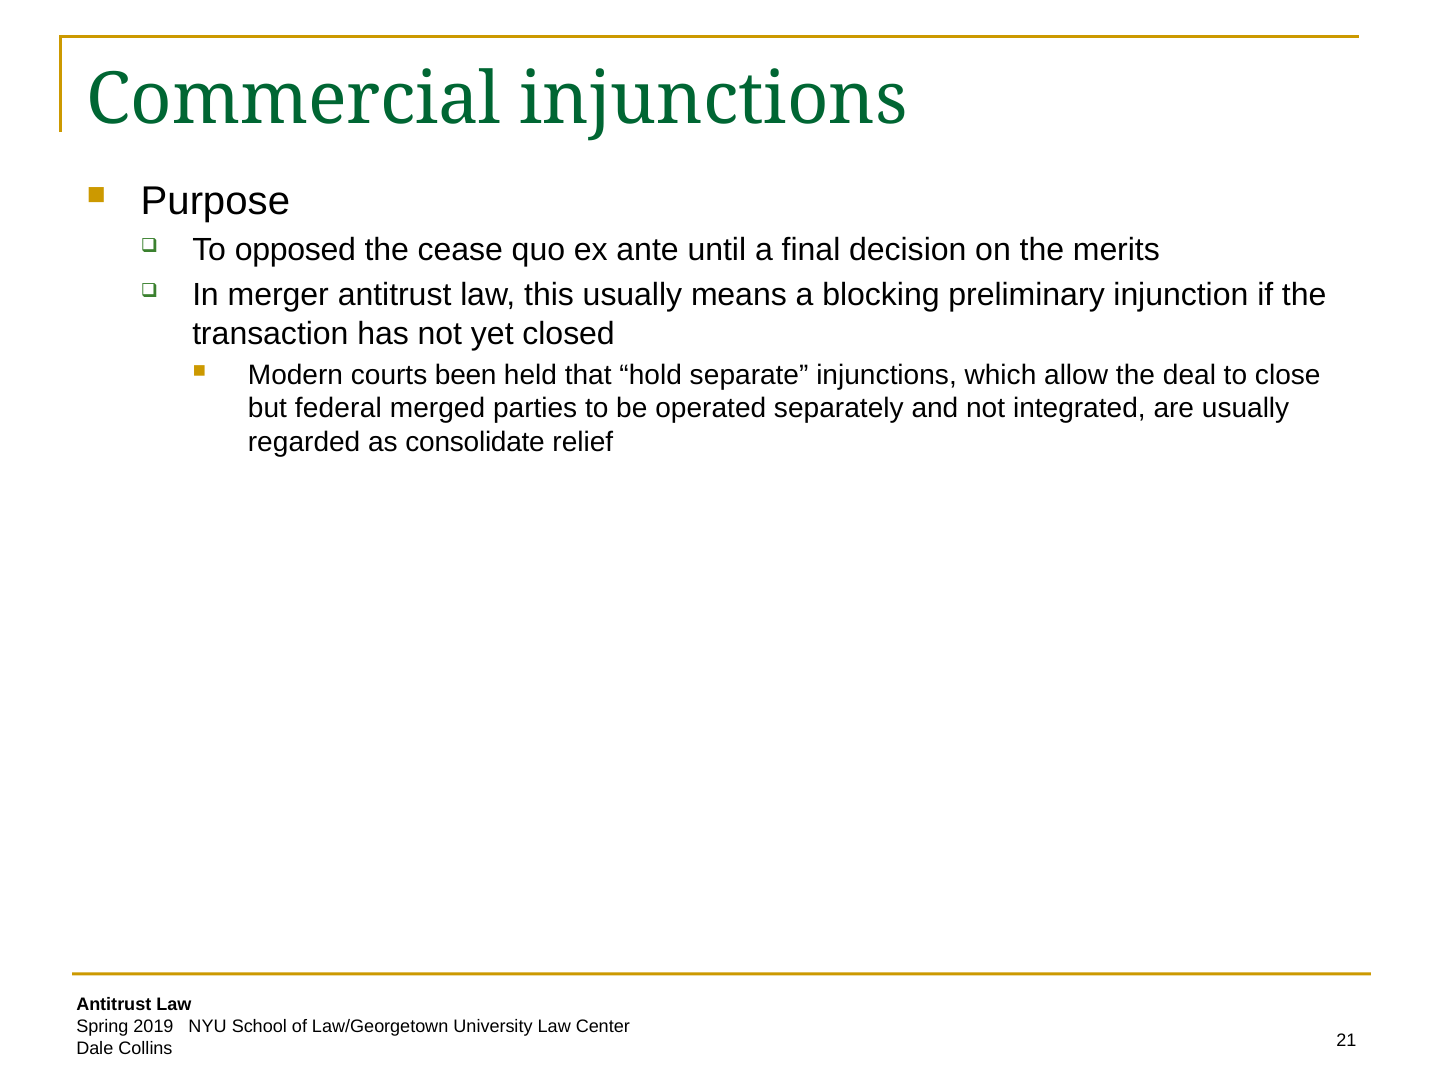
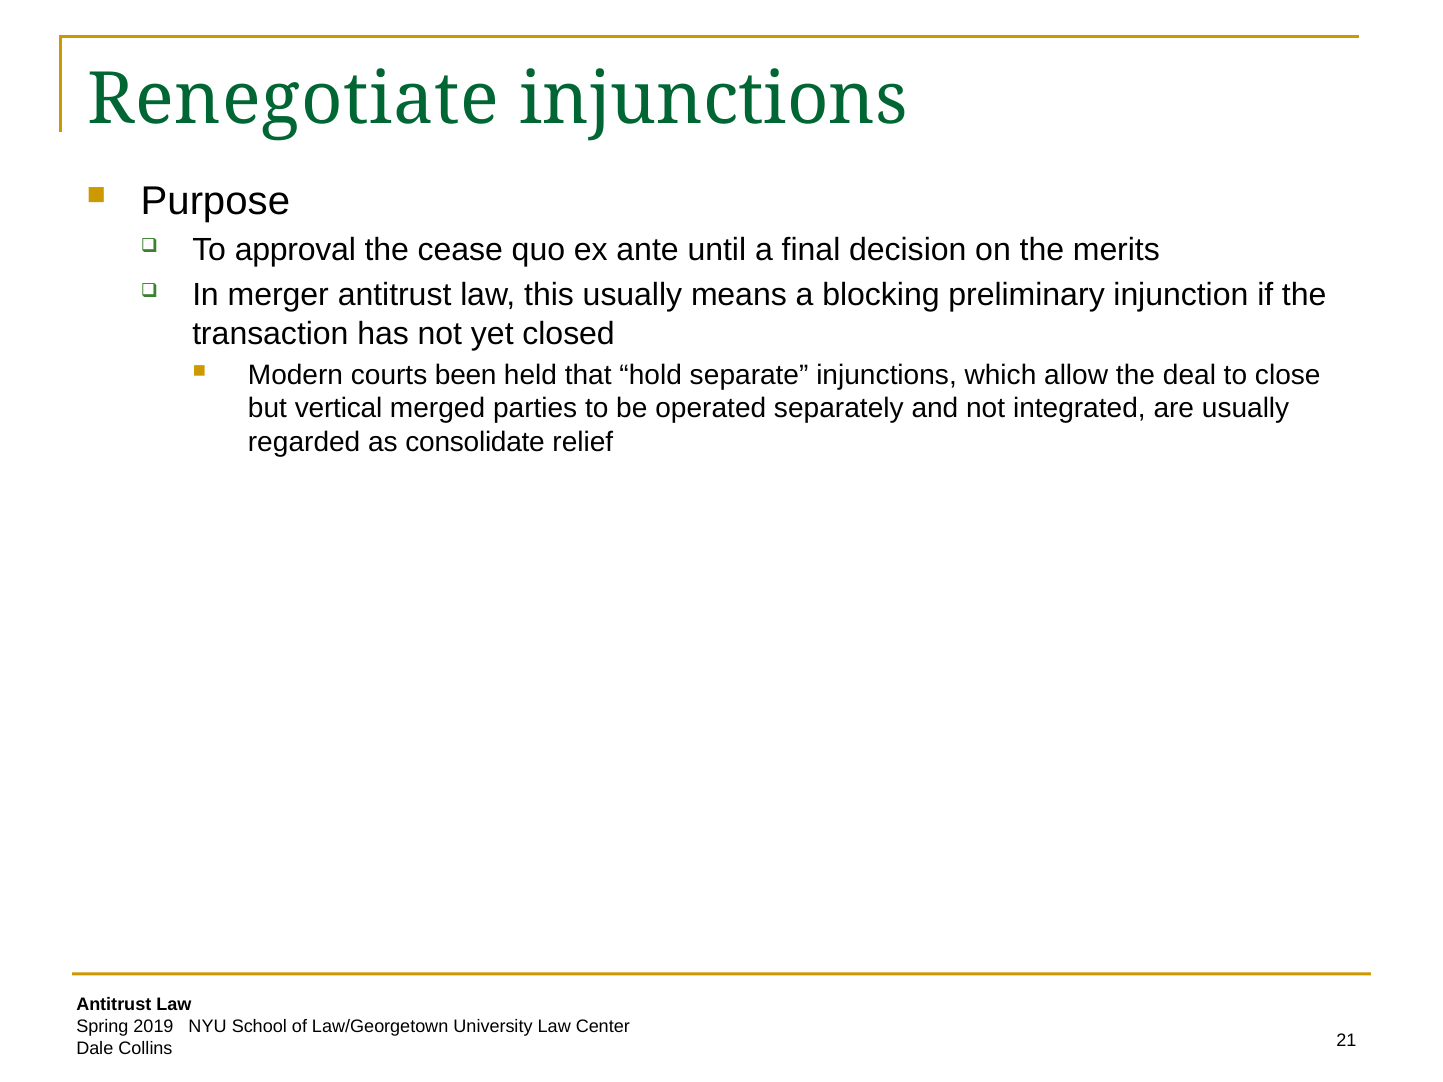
Commercial: Commercial -> Renegotiate (293, 99)
opposed: opposed -> approval (295, 250)
federal: federal -> vertical (339, 409)
